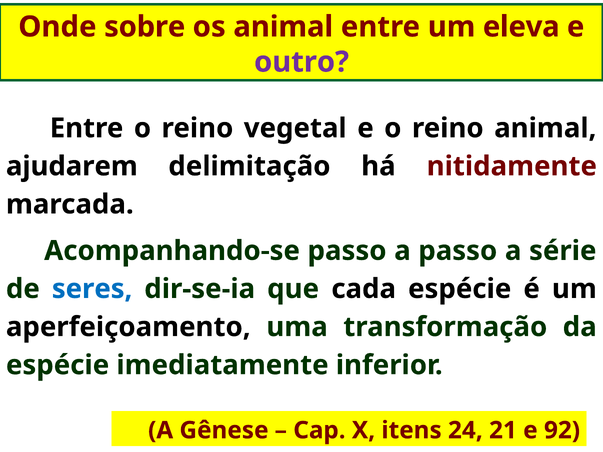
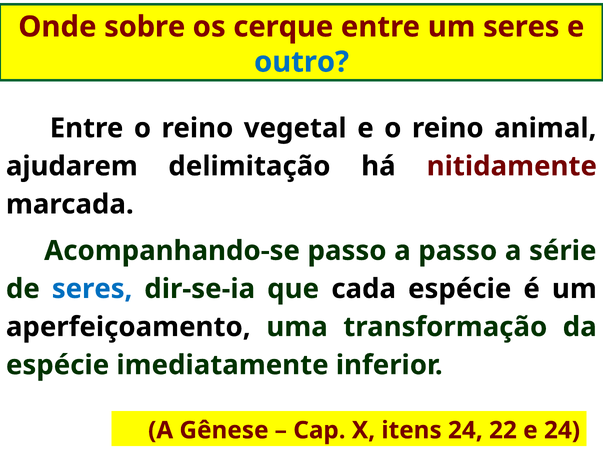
os animal: animal -> cerque (283, 27)
um eleva: eleva -> seres (521, 27)
outro colour: purple -> blue (302, 62)
21: 21 -> 22 (503, 431)
e 92: 92 -> 24 (562, 431)
